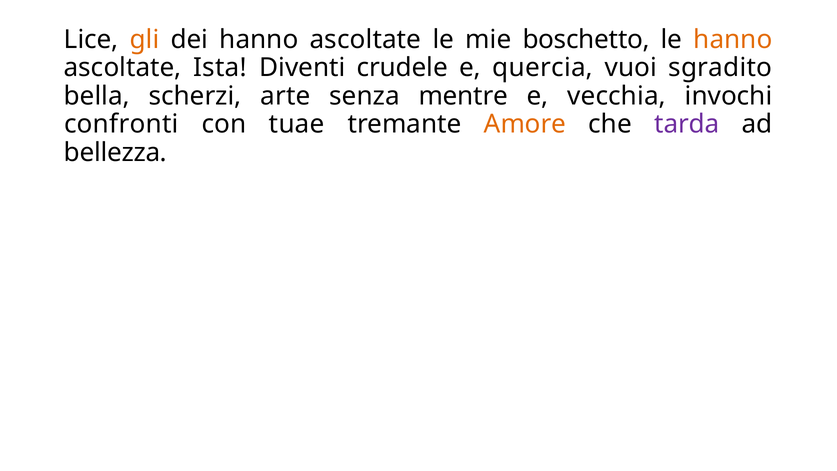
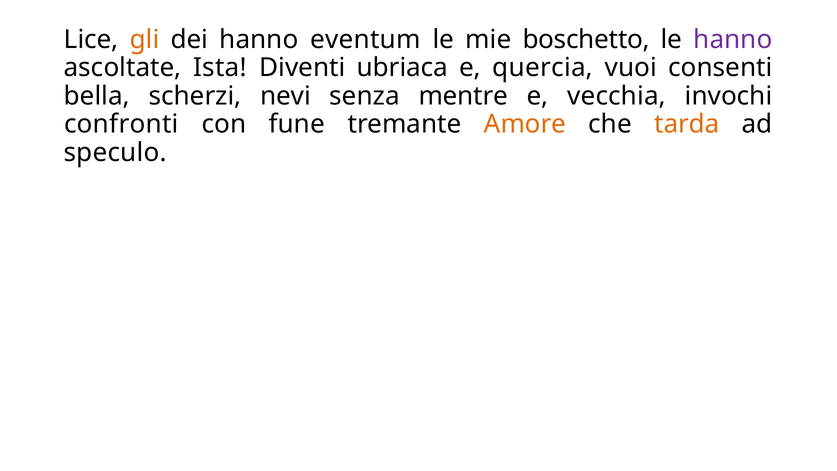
dei hanno ascoltate: ascoltate -> eventum (365, 40)
hanno colour: orange -> purple (733, 40)
crudele: crudele -> ubriaca (402, 68)
sgradito: sgradito -> consenti (720, 68)
arte: arte -> nevi (286, 96)
tuae: tuae -> fune (297, 124)
tarda colour: purple -> orange (687, 124)
bellezza: bellezza -> speculo (115, 153)
